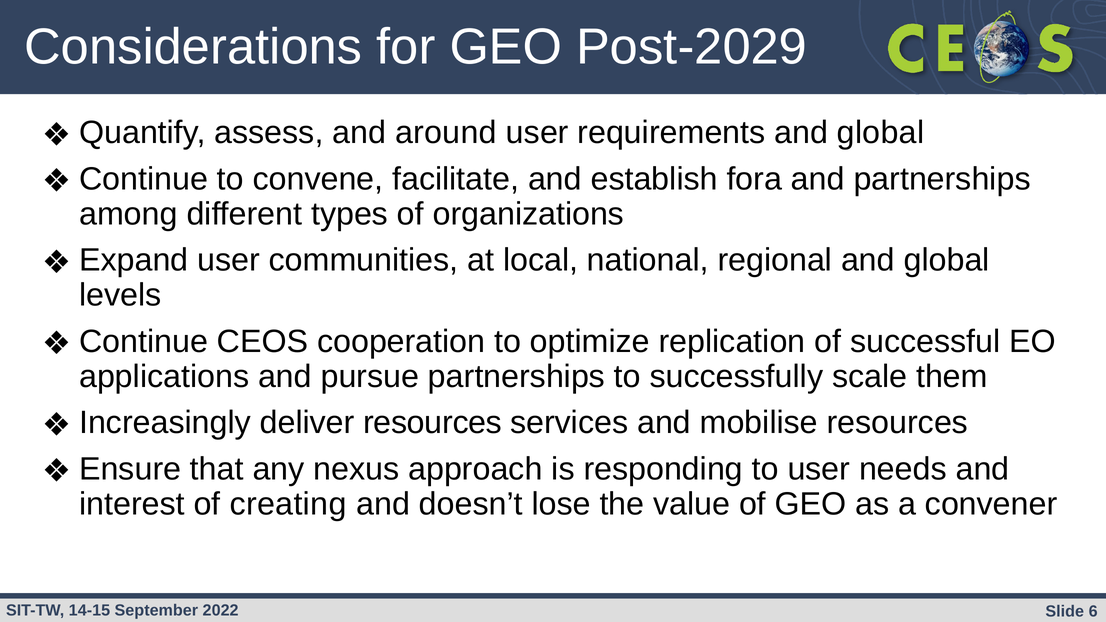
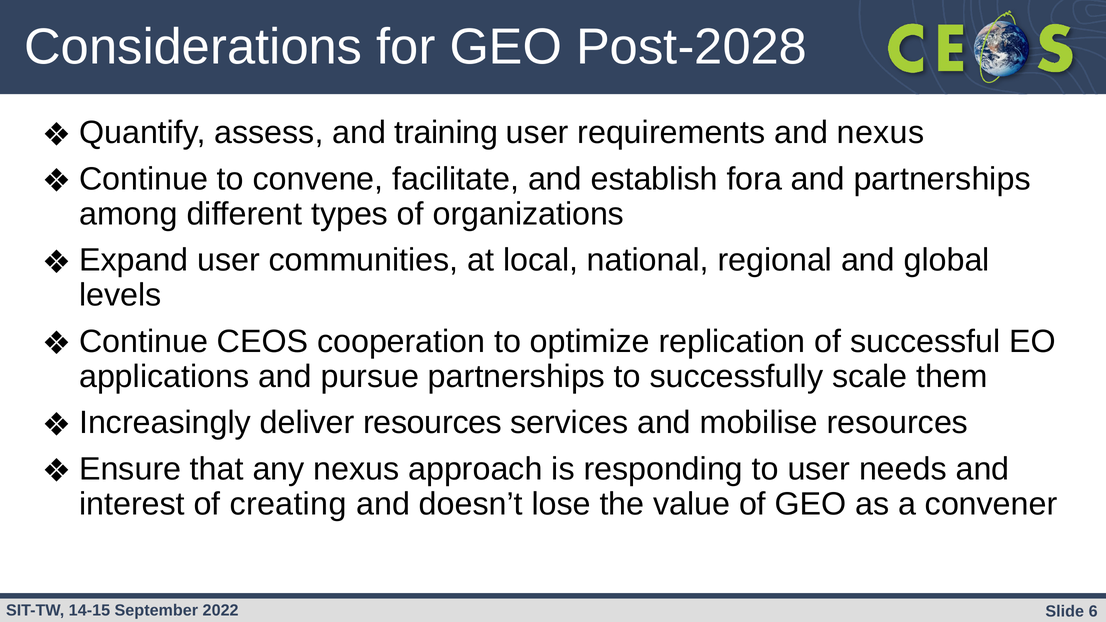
Post-2029: Post-2029 -> Post-2028 (692, 47)
around: around -> training (446, 133)
requirements and global: global -> nexus (881, 133)
